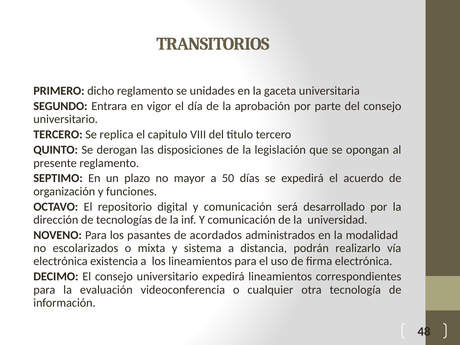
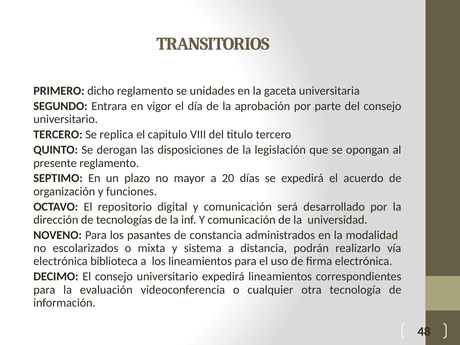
50: 50 -> 20 (228, 178)
acordados: acordados -> constancia (216, 235)
existencia: existencia -> biblioteca (114, 261)
